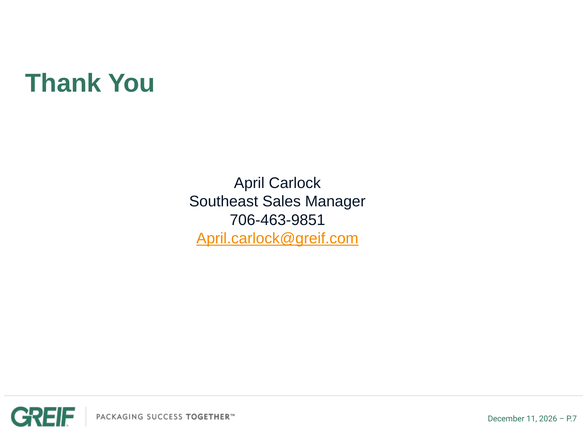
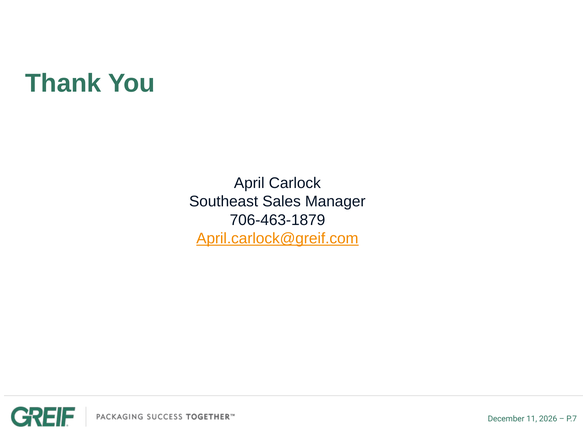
706-463-9851: 706-463-9851 -> 706-463-1879 (277, 220)
